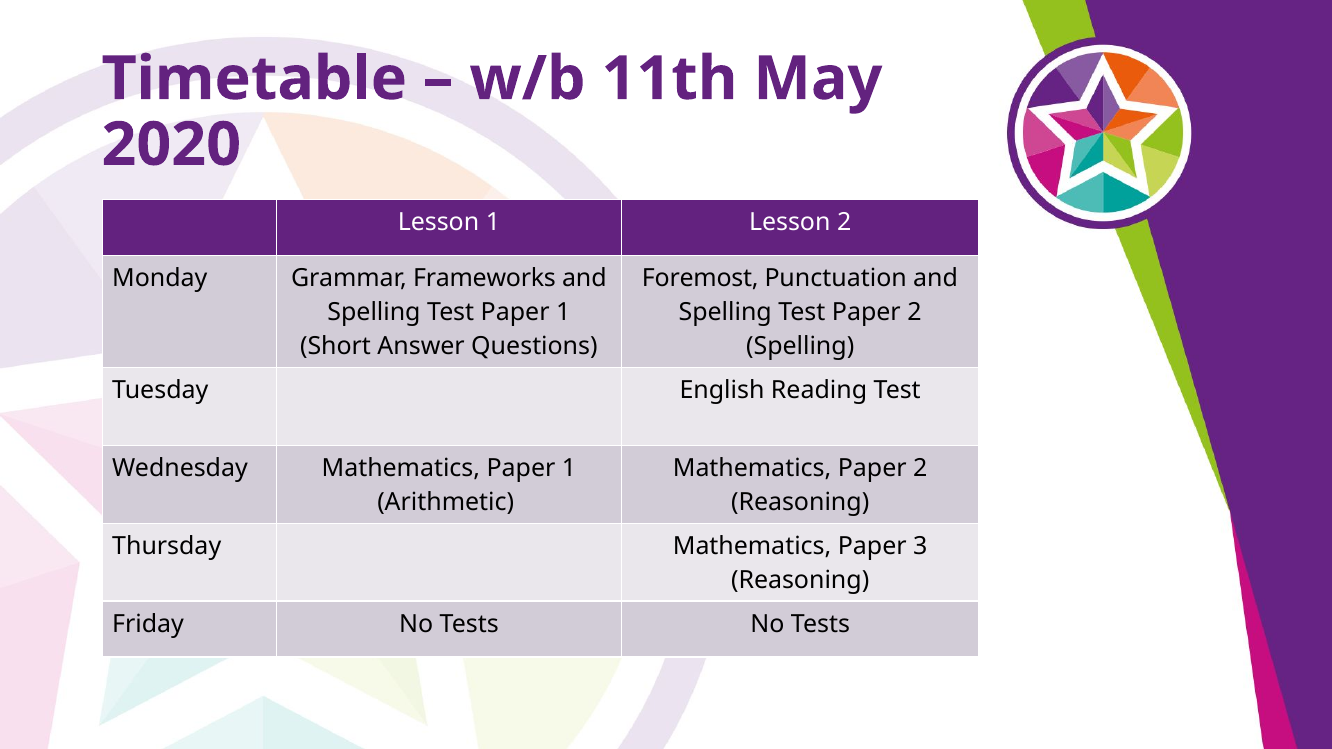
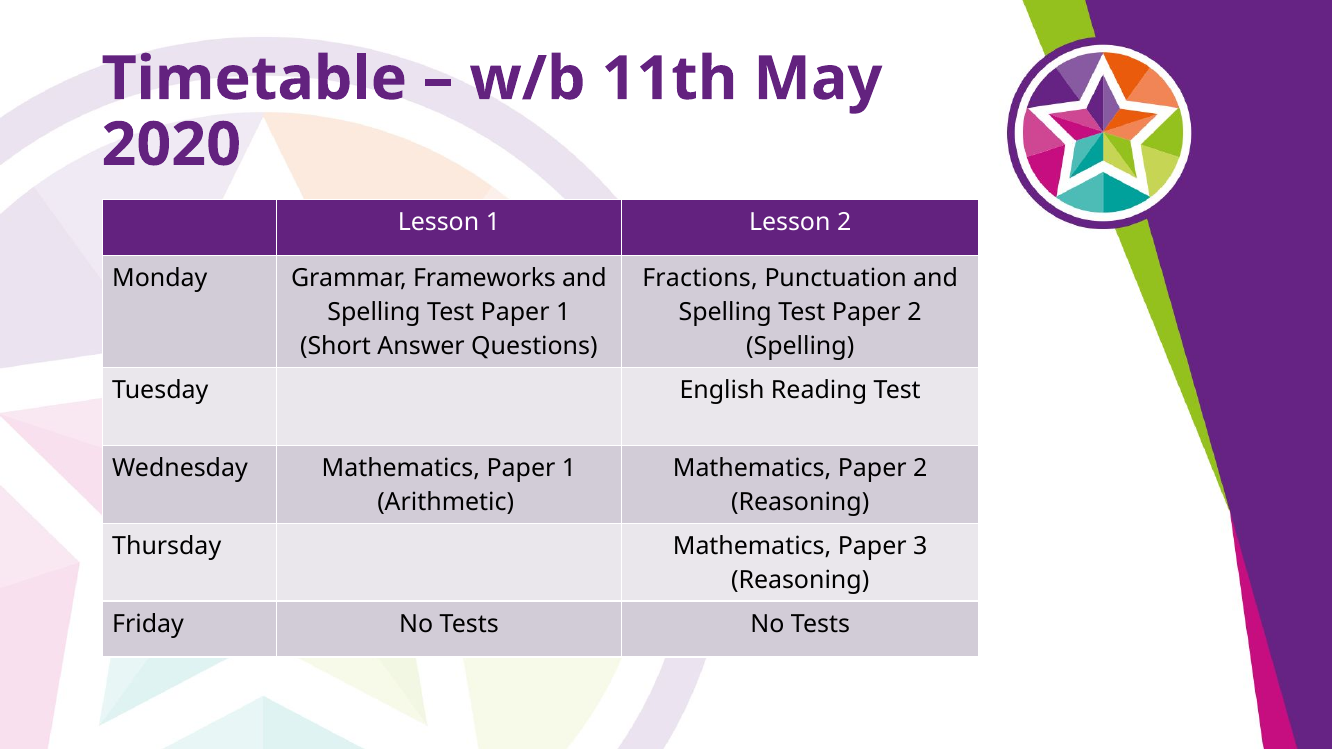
Foremost: Foremost -> Fractions (700, 279)
